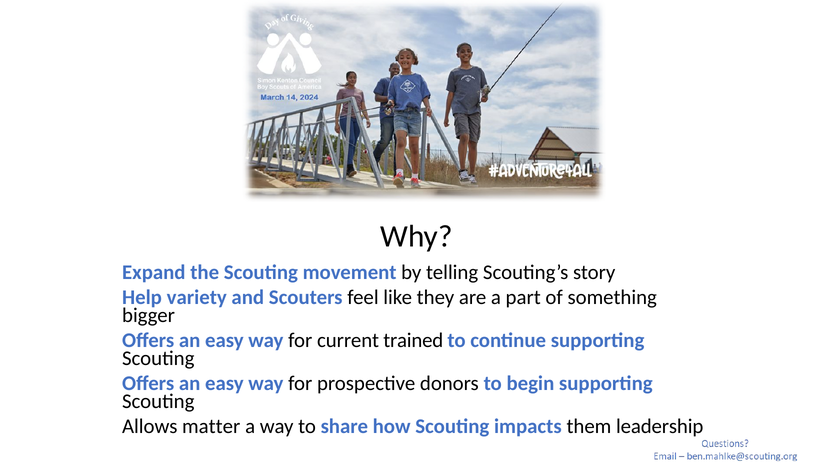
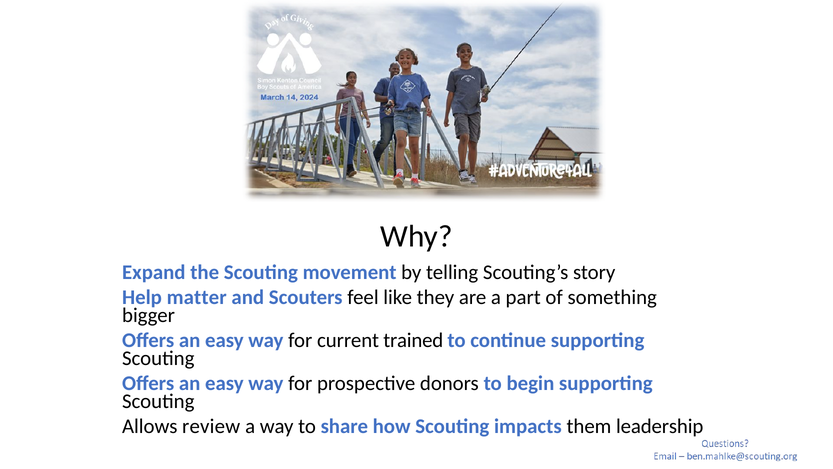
variety: variety -> matter (197, 297)
matter: matter -> review (211, 426)
